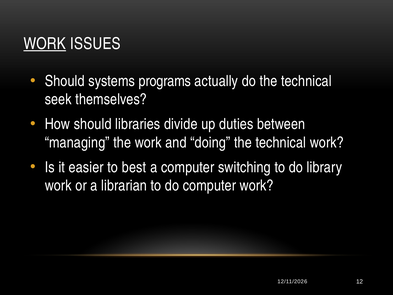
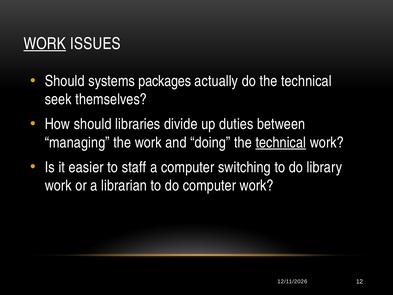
programs: programs -> packages (165, 81)
technical underline: none -> present (281, 142)
best: best -> staff (134, 167)
